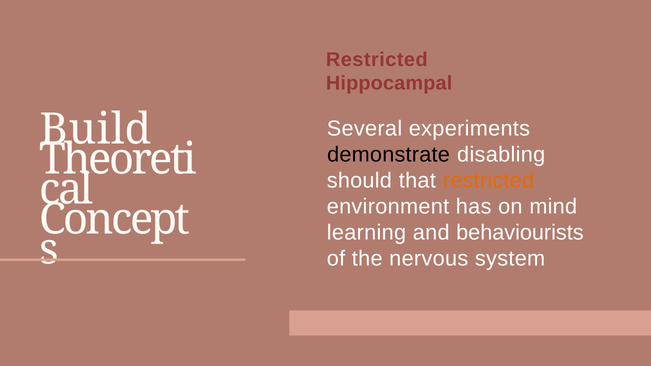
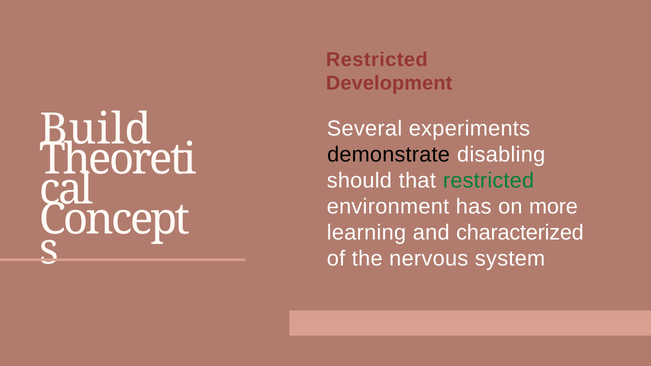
Hippocampal: Hippocampal -> Development (389, 83)
restricted colour: orange -> green (489, 181)
mind: mind -> more (553, 207)
behaviourists: behaviourists -> characterized (520, 233)
